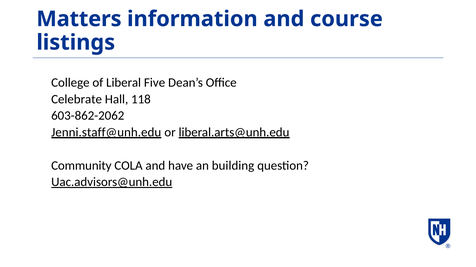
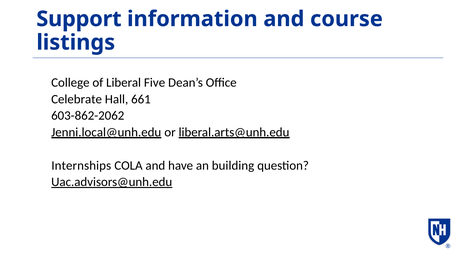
Matters: Matters -> Support (79, 19)
118: 118 -> 661 (141, 99)
Jenni.staff@unh.edu: Jenni.staff@unh.edu -> Jenni.local@unh.edu (106, 133)
Community: Community -> Internships (81, 166)
